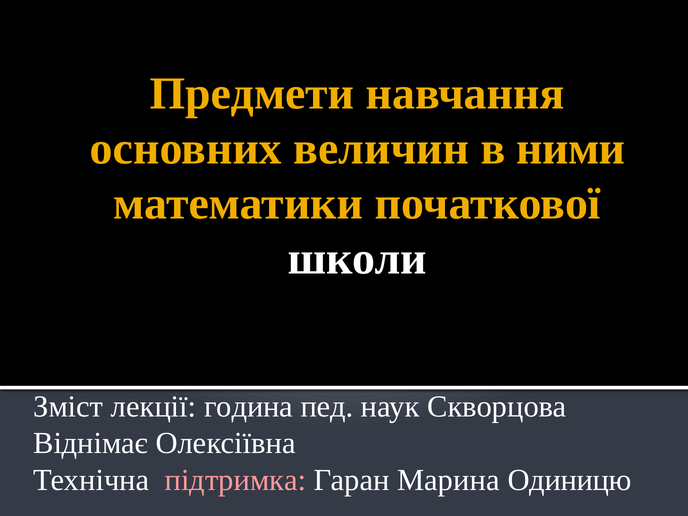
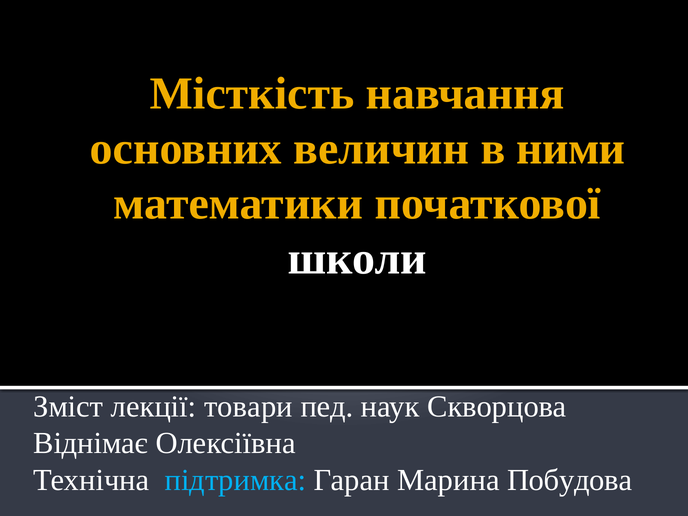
Предмети: Предмети -> Місткість (252, 94)
година: година -> товари (248, 407)
підтримка colour: pink -> light blue (235, 480)
Одиницю: Одиницю -> Побудова (570, 480)
